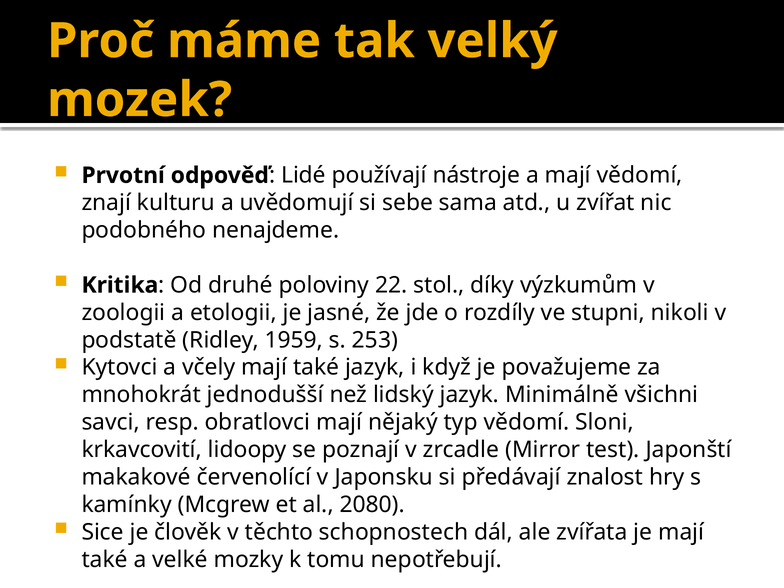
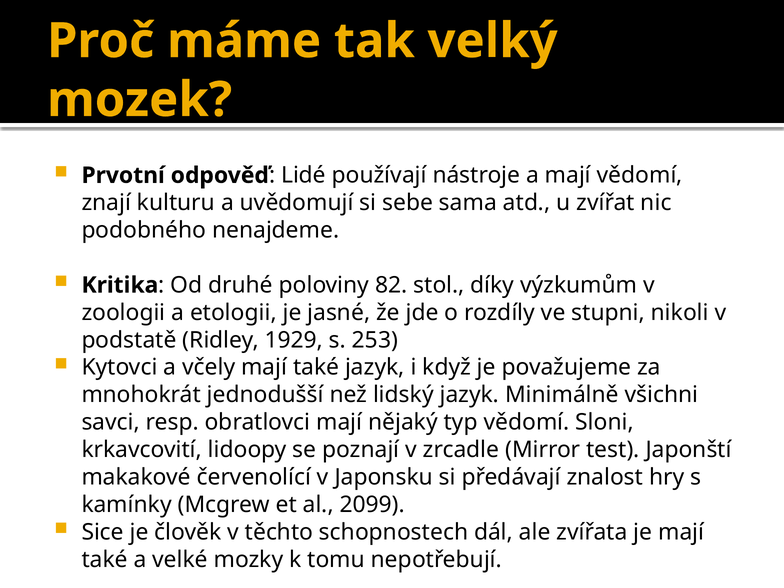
22: 22 -> 82 (391, 285)
1959: 1959 -> 1929 (294, 340)
2080: 2080 -> 2099 (372, 505)
